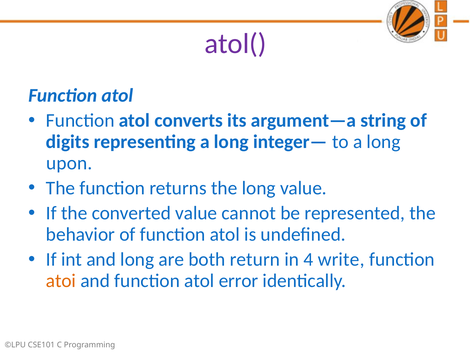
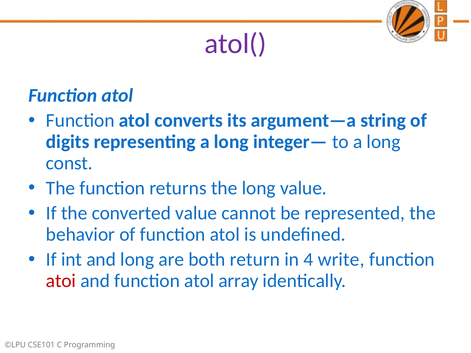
upon: upon -> const (69, 163)
atoi colour: orange -> red (61, 281)
error: error -> array (239, 281)
